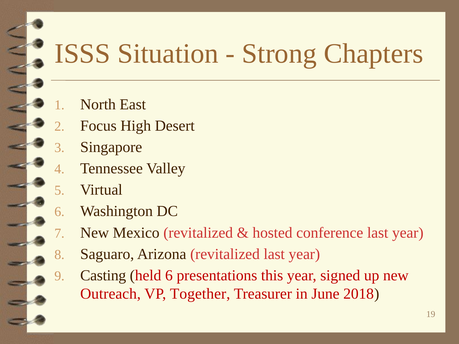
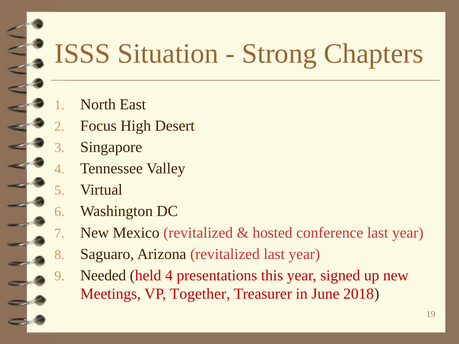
Casting: Casting -> Needed (103, 276)
held 6: 6 -> 4 (169, 276)
Outreach: Outreach -> Meetings (111, 294)
